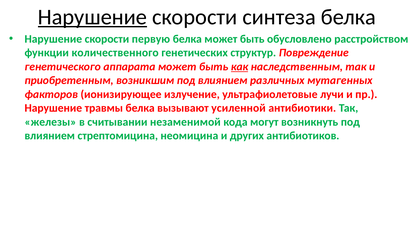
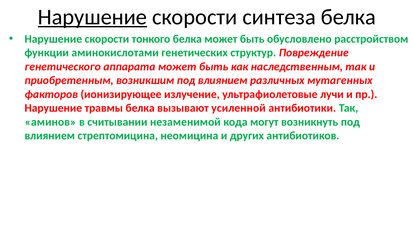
первую: первую -> тонкого (151, 39)
количественного: количественного -> аминокислотами (115, 53)
как underline: present -> none (240, 67)
железы: железы -> аминов (50, 122)
